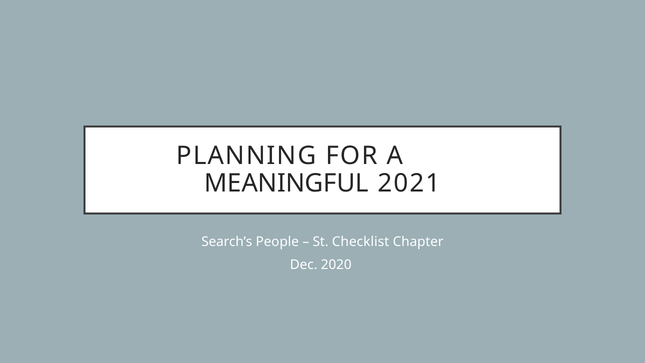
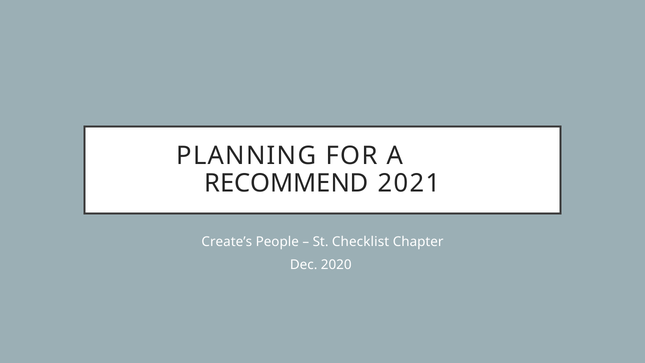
MEANINGFUL: MEANINGFUL -> RECOMMEND (287, 183)
Search’s: Search’s -> Create’s (227, 242)
